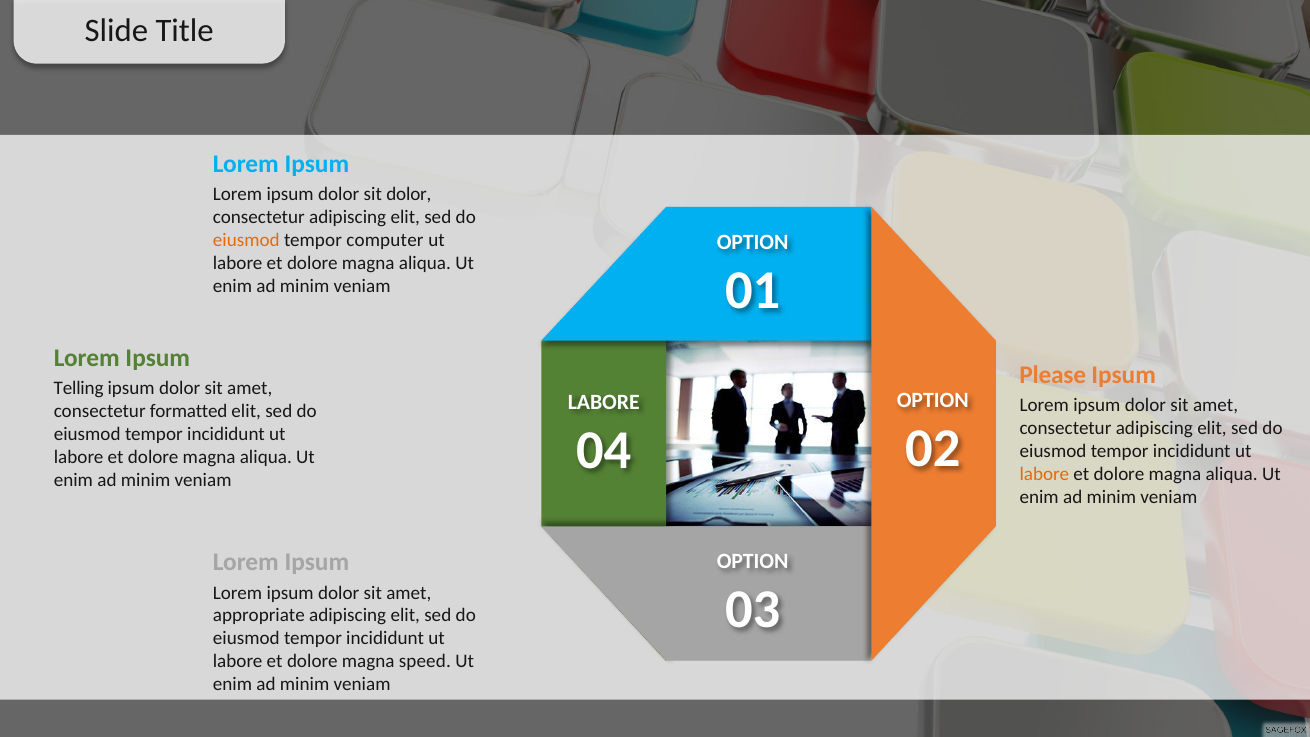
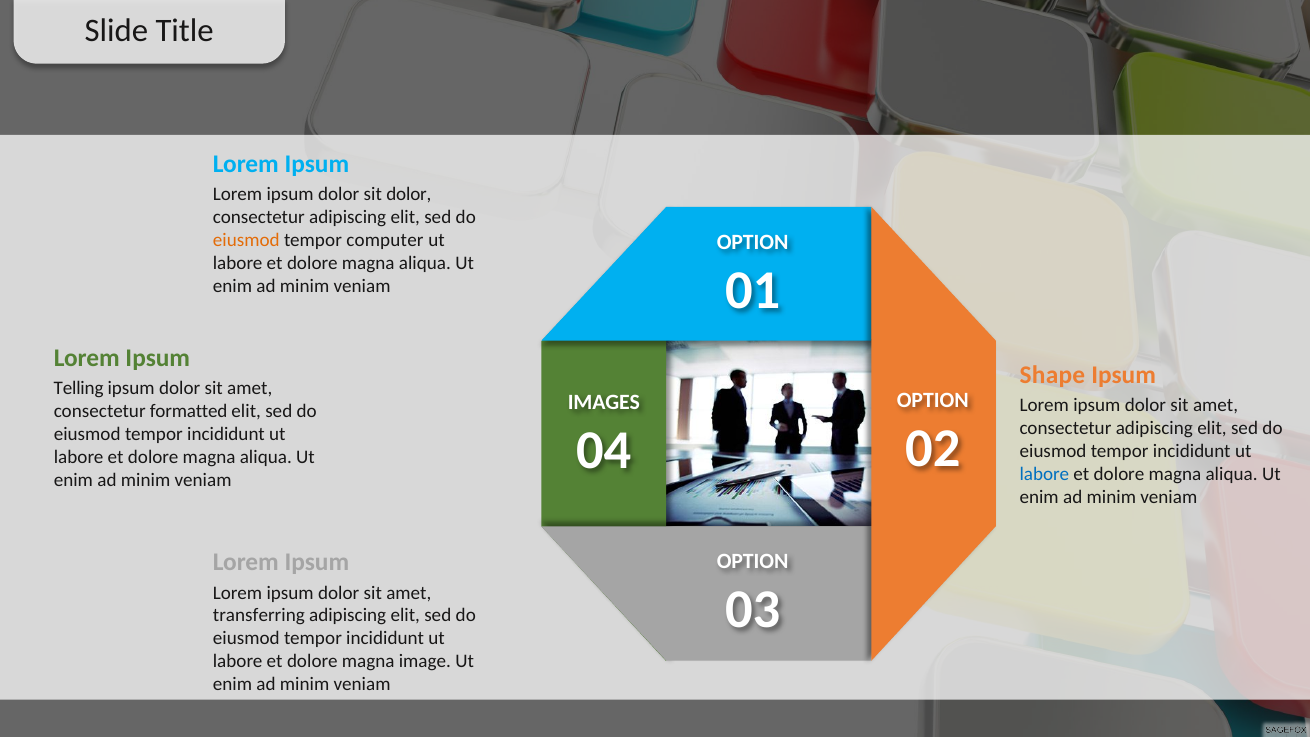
Please: Please -> Shape (1052, 375)
LABORE: LABORE -> IMAGES (604, 402)
labore colour: orange -> blue (1044, 474)
appropriate: appropriate -> transferring (259, 616)
speed: speed -> image (425, 661)
